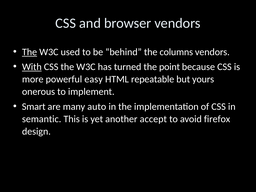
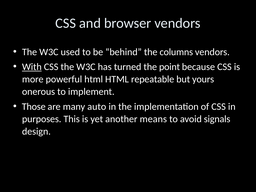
The underline: present -> none (30, 52)
powerful easy: easy -> html (94, 79)
Smart: Smart -> Those (34, 107)
semantic: semantic -> purposes (42, 119)
accept: accept -> means (153, 119)
firefox: firefox -> signals (217, 119)
